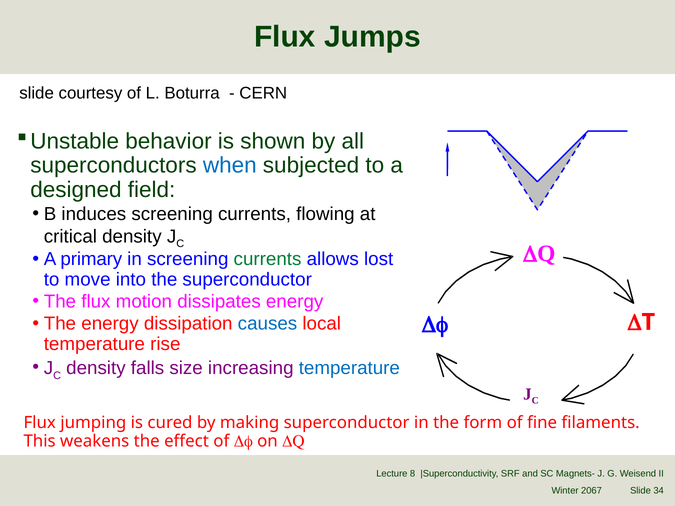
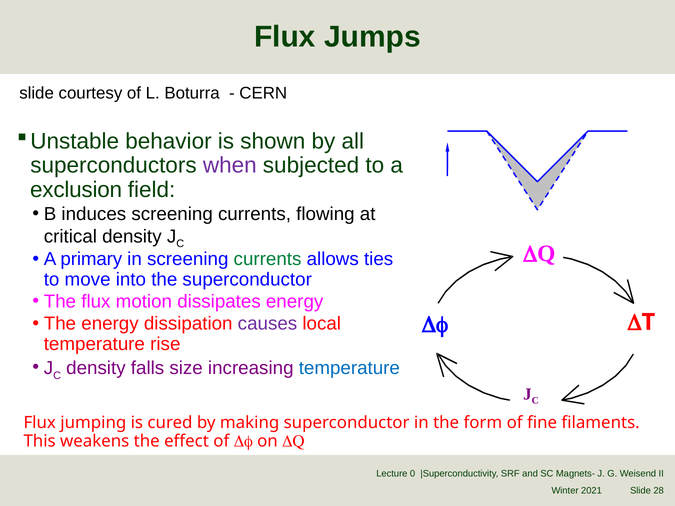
when colour: blue -> purple (230, 166)
designed: designed -> exclusion (76, 190)
lost: lost -> ties (379, 259)
causes colour: blue -> purple (267, 324)
8: 8 -> 0 (413, 474)
2067: 2067 -> 2021 (591, 491)
34: 34 -> 28 (659, 491)
